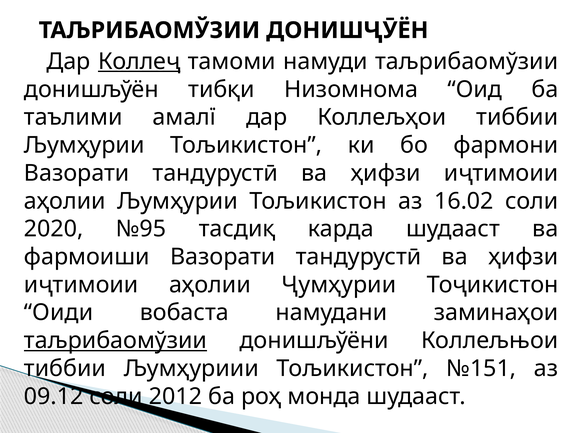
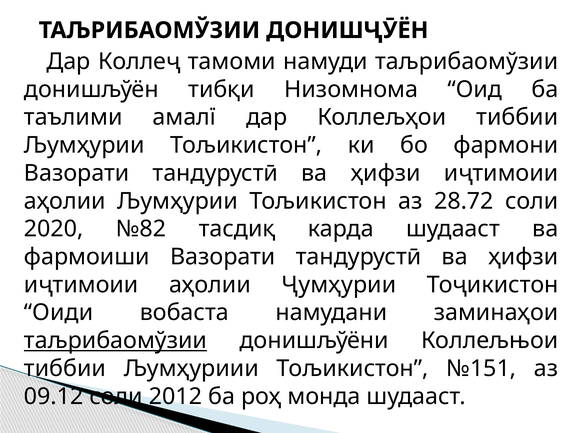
Коллеҷ underline: present -> none (139, 62)
16.02: 16.02 -> 28.72 (464, 201)
№95: №95 -> №82 (141, 229)
